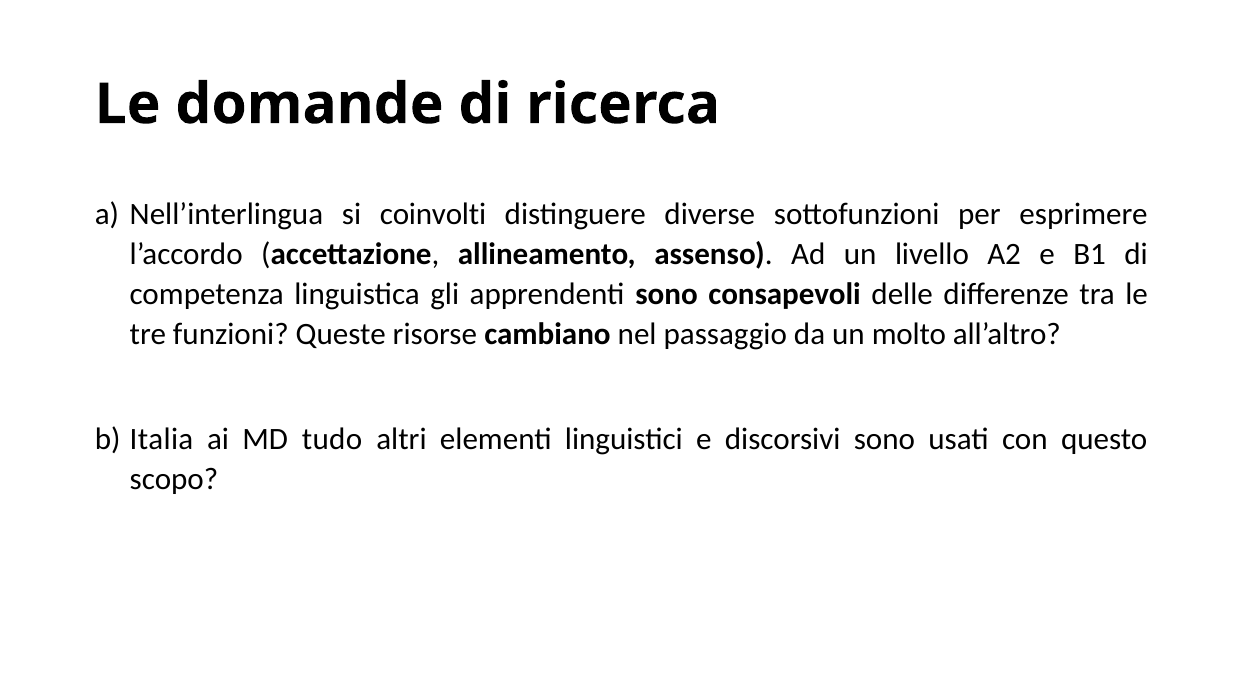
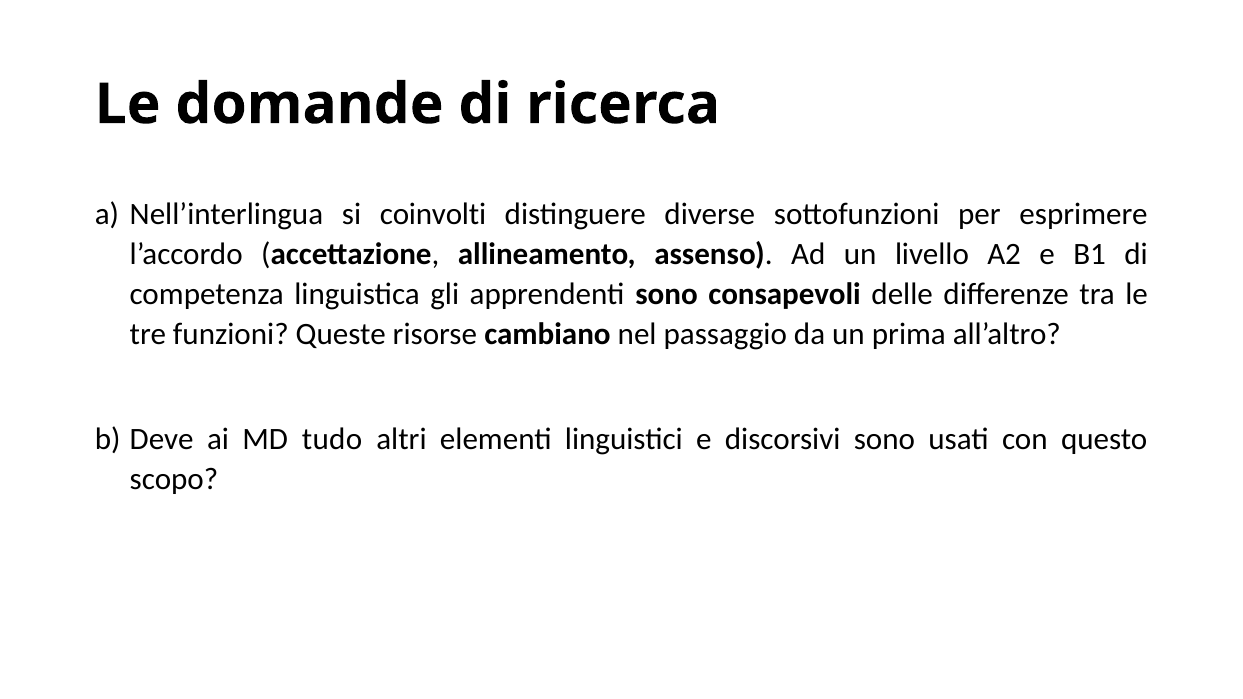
molto: molto -> prima (909, 334)
Italia: Italia -> Deve (162, 440)
